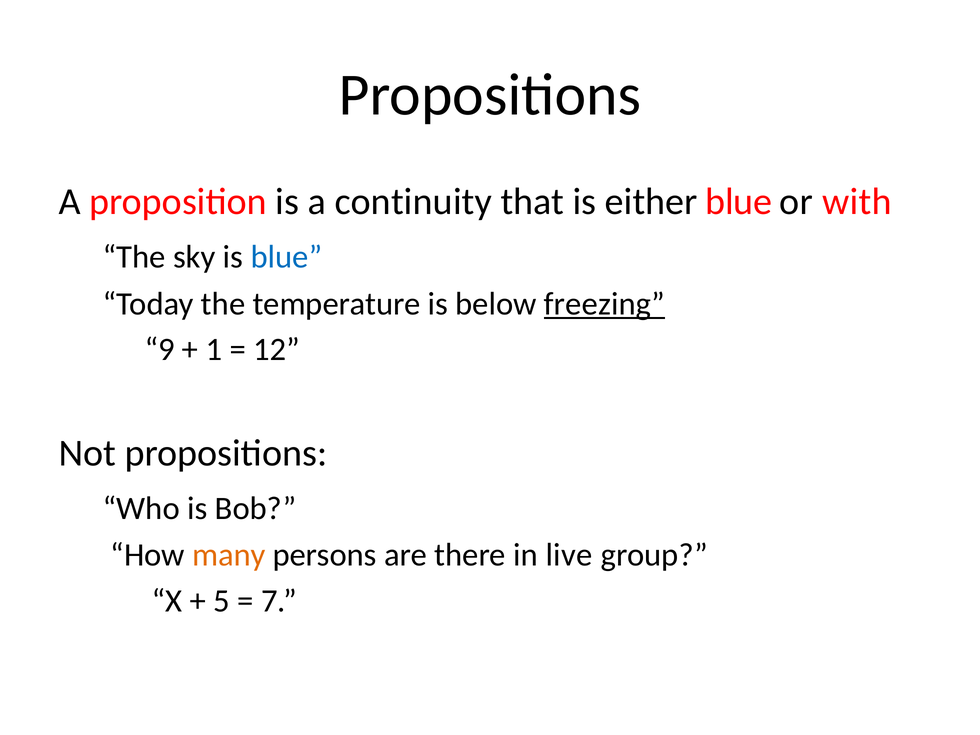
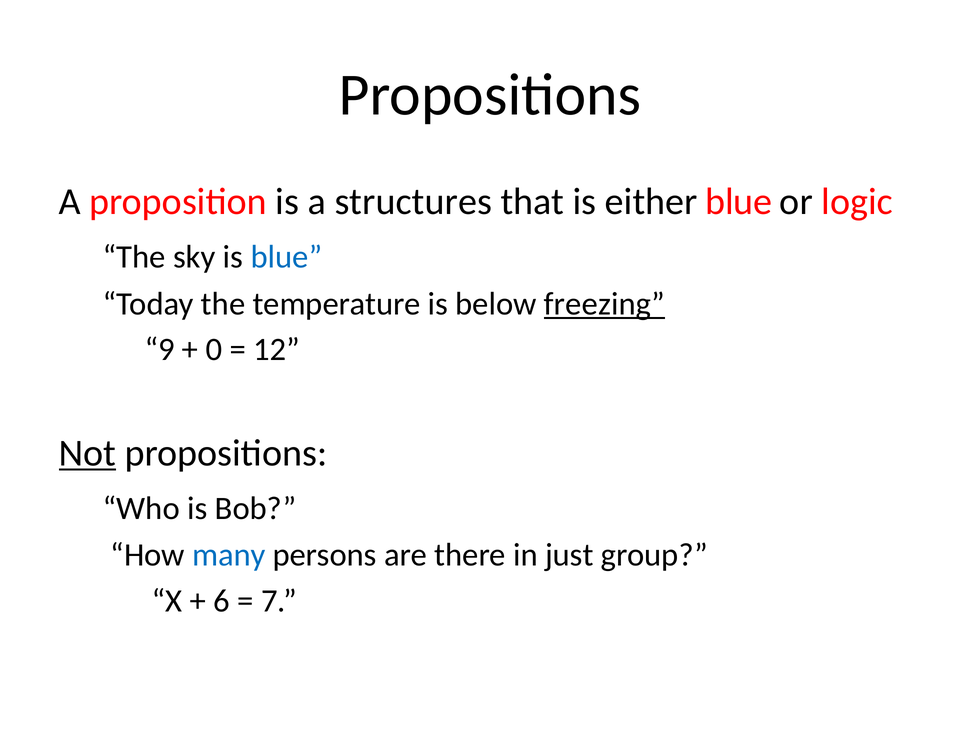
continuity: continuity -> structures (413, 202)
with: with -> logic (857, 202)
1: 1 -> 0 (214, 349)
Not underline: none -> present (87, 453)
many colour: orange -> blue (229, 555)
live: live -> just (569, 555)
5: 5 -> 6 (222, 601)
